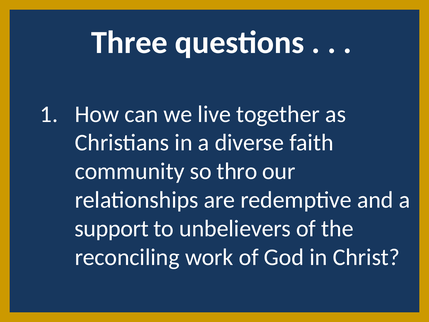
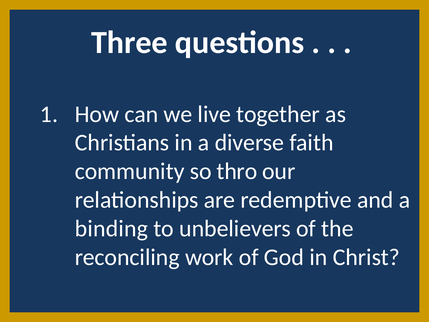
support: support -> binding (111, 228)
